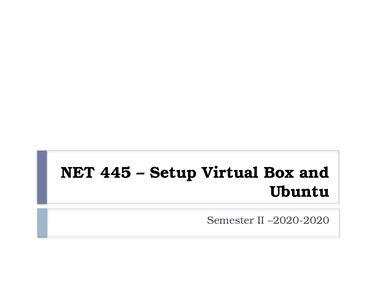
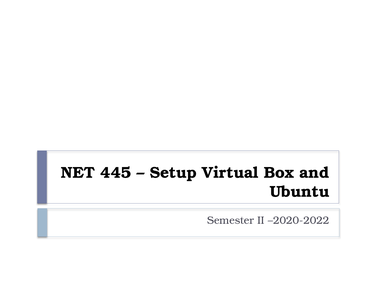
–2020-2020: –2020-2020 -> –2020-2022 (299, 220)
